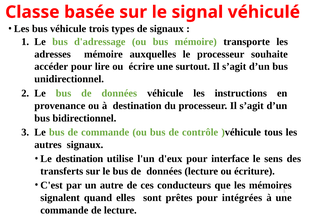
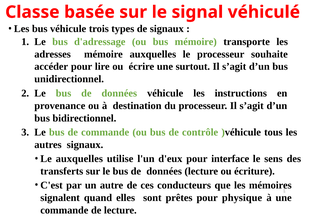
Le destination: destination -> auxquelles (79, 158)
intégrées: intégrées -> physique (242, 197)
